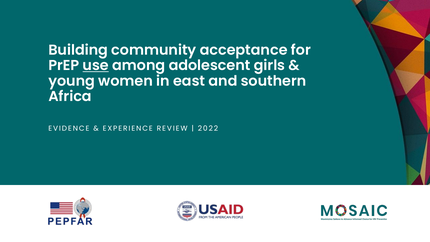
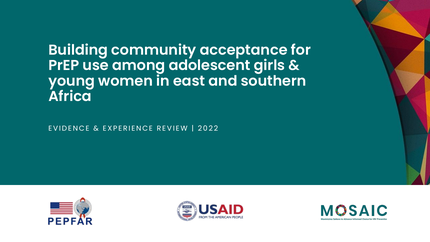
use underline: present -> none (96, 66)
